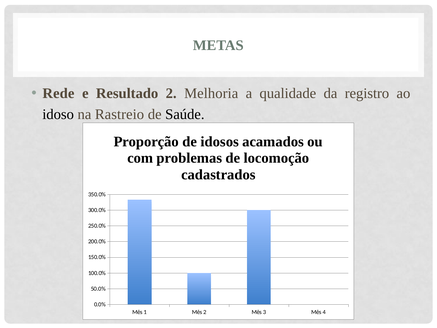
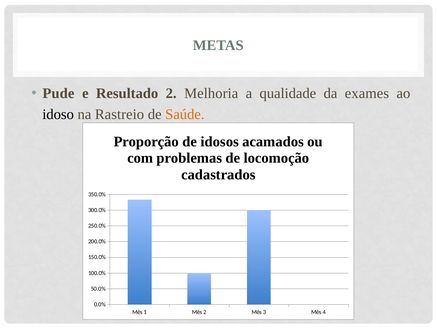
Rede: Rede -> Pude (58, 93)
registro: registro -> exames (367, 93)
Saúde colour: black -> orange (185, 114)
